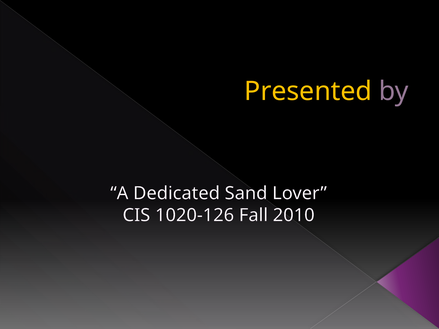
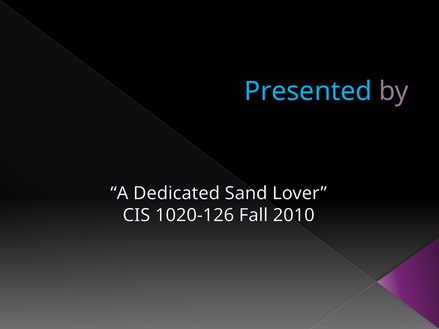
Presented colour: yellow -> light blue (308, 91)
